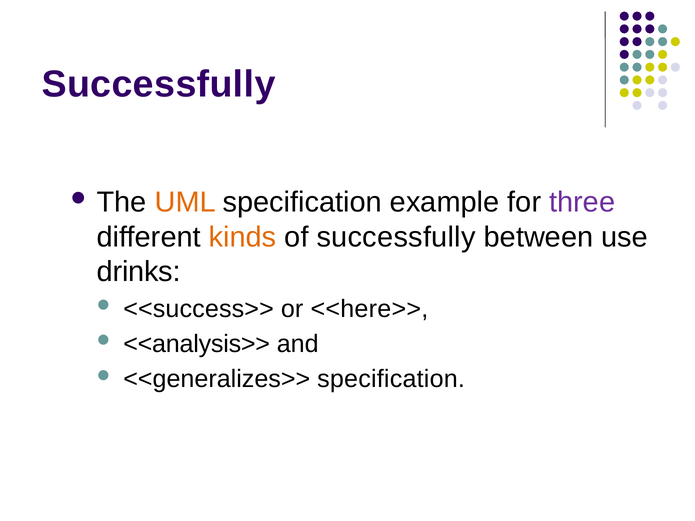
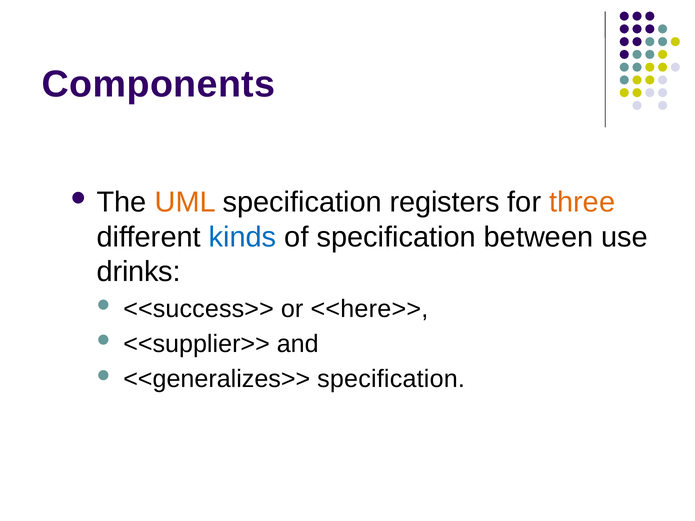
Successfully: Successfully -> Components (159, 84)
example: example -> registers (445, 202)
three colour: purple -> orange (582, 202)
kinds colour: orange -> blue (243, 237)
of successfully: successfully -> specification (396, 237)
<<analysis>>: <<analysis>> -> <<supplier>> (197, 344)
